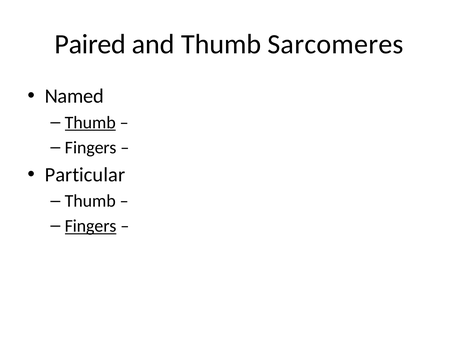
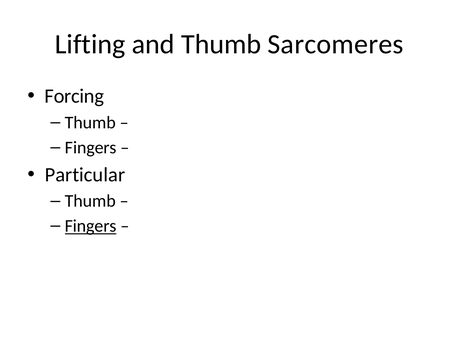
Paired: Paired -> Lifting (90, 44)
Named: Named -> Forcing (74, 96)
Thumb underline: present -> none (90, 123)
